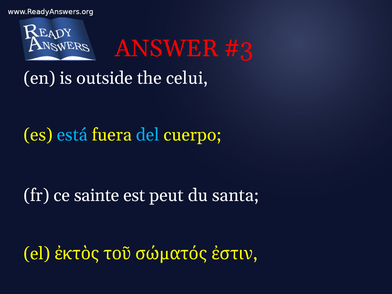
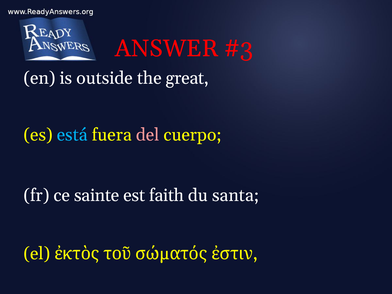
celui: celui -> great (187, 78)
del colour: light blue -> pink (148, 135)
peut: peut -> faith (167, 195)
